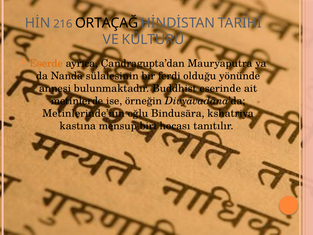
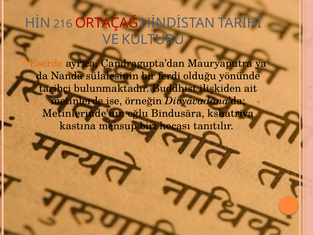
ORTAÇAĞ colour: black -> red (107, 23)
annesi: annesi -> tarihçi (55, 88)
eserinde: eserinde -> ilişkiden (220, 88)
